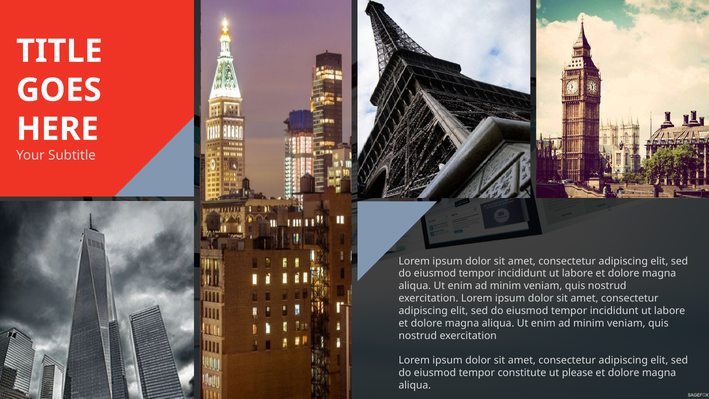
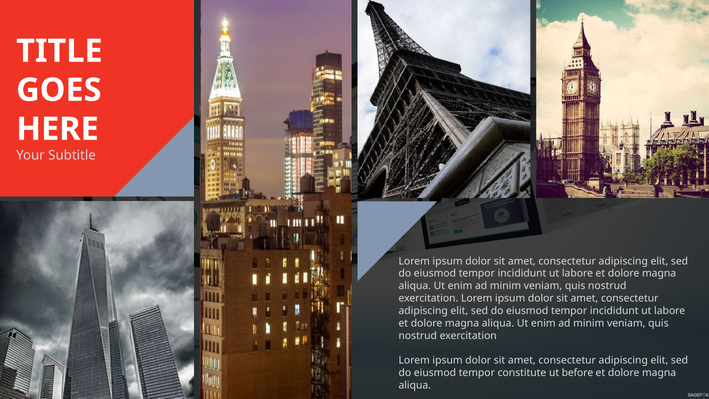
please: please -> before (577, 373)
